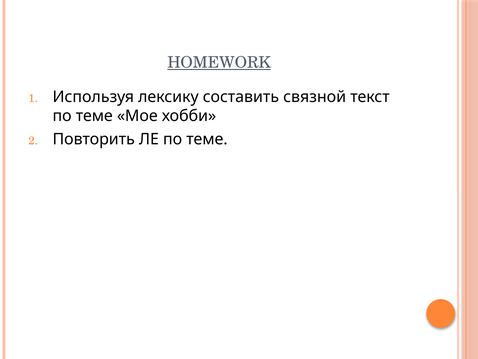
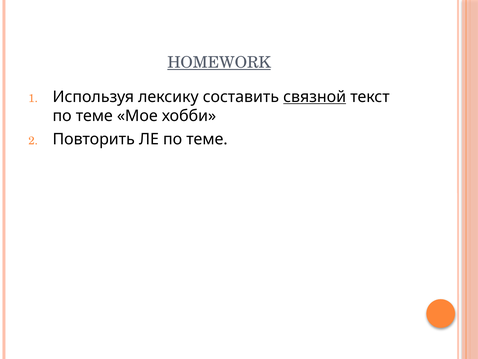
связной underline: none -> present (315, 97)
